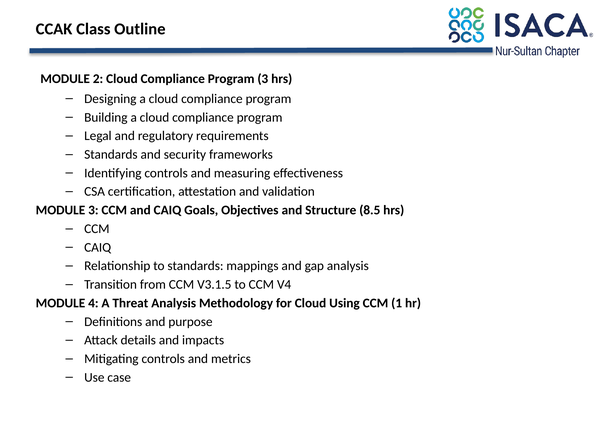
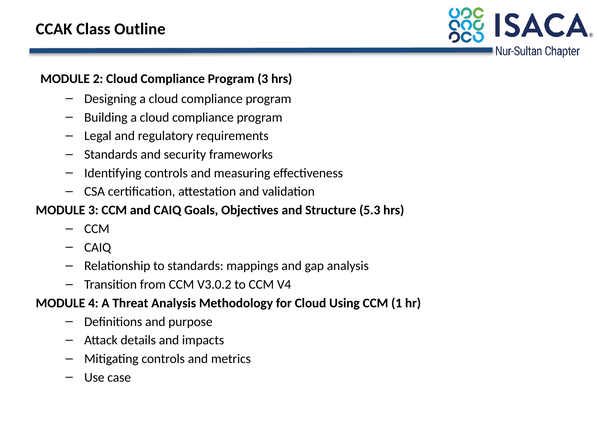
8.5: 8.5 -> 5.3 (370, 210)
V3.1.5: V3.1.5 -> V3.0.2 (214, 284)
